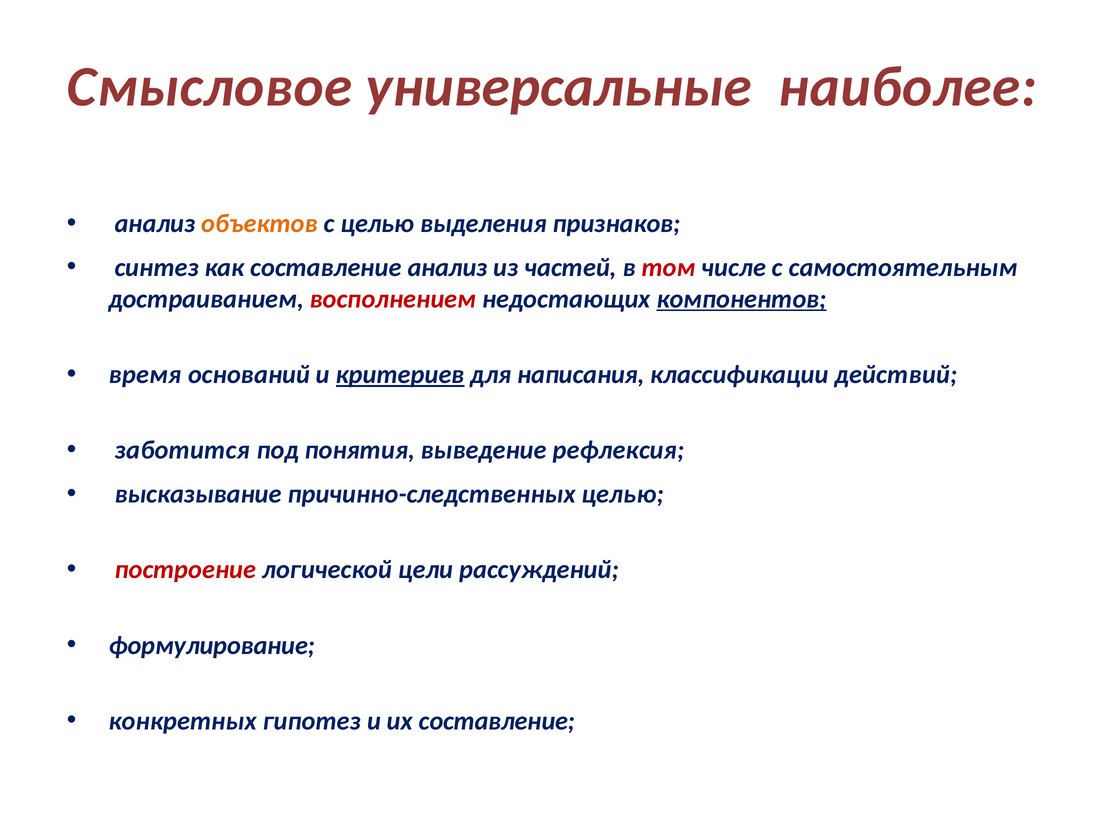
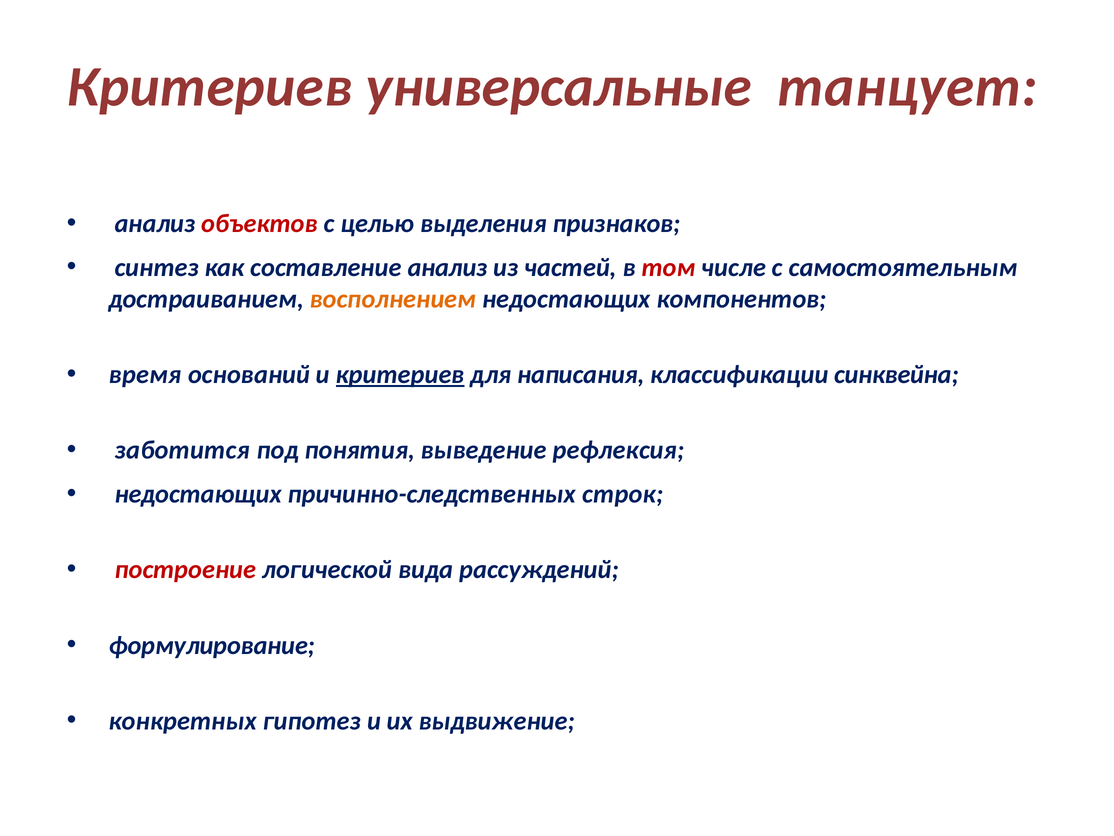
Смысловое: Смысловое -> Критериев (210, 87)
наиболее: наиболее -> танцует (908, 87)
объектов colour: orange -> red (260, 223)
восполнением colour: red -> orange (393, 299)
компонентов underline: present -> none (742, 299)
действий: действий -> синквейна (896, 374)
высказывание: высказывание -> недостающих (198, 494)
причинно-следственных целью: целью -> строк (623, 494)
цели: цели -> вида (426, 569)
их составление: составление -> выдвижение (497, 720)
